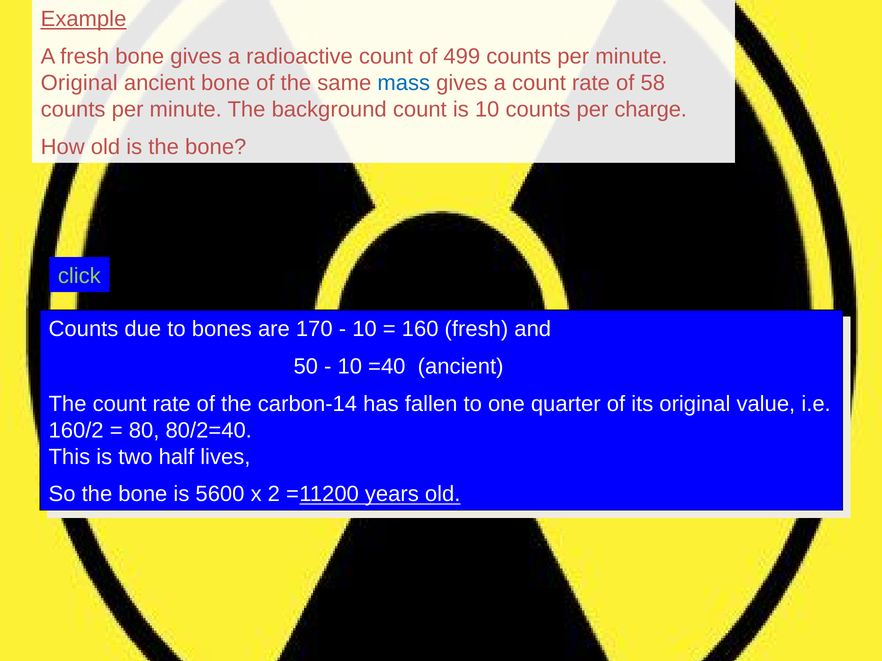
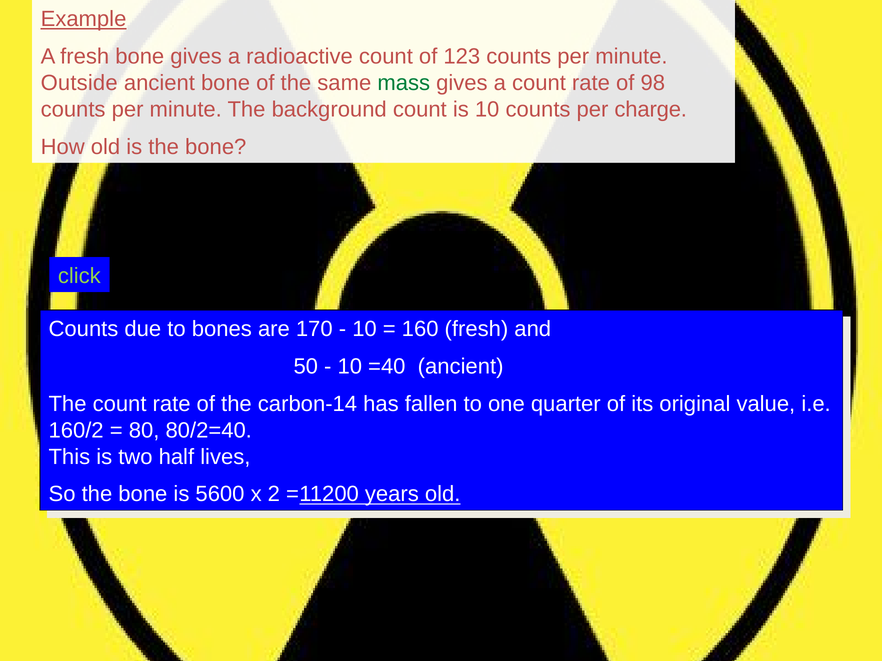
499: 499 -> 123 (462, 57)
Original: Original -> Outside (79, 83)
mass colour: blue -> green (404, 83)
58: 58 -> 98 (653, 83)
